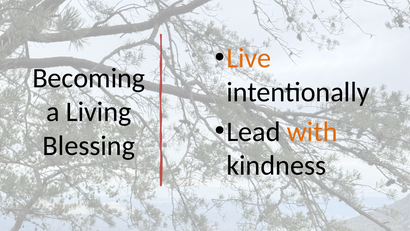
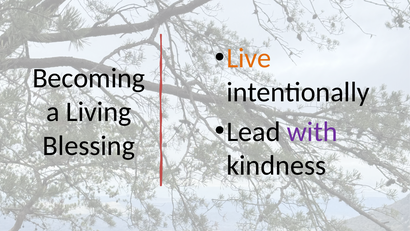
with colour: orange -> purple (312, 131)
